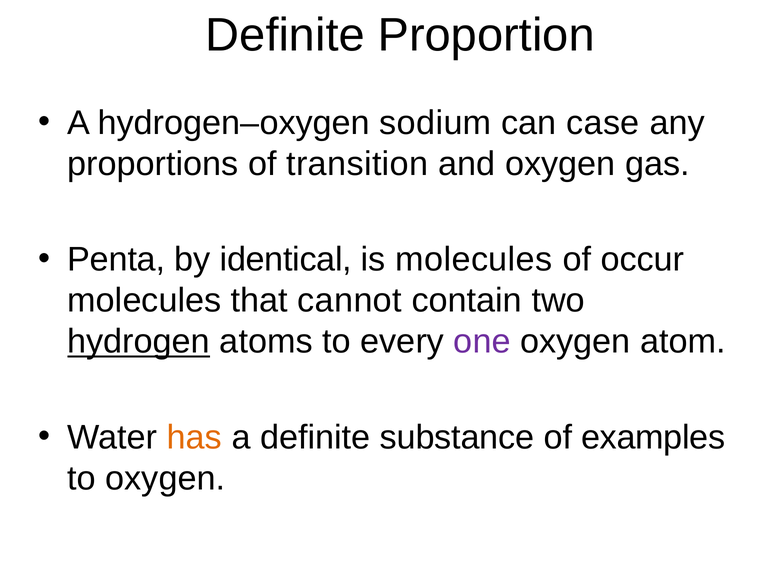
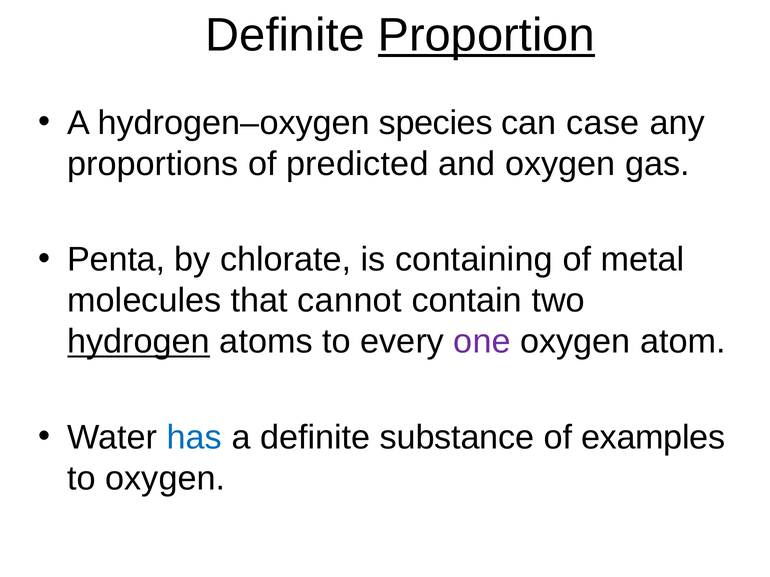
Proportion underline: none -> present (486, 35)
sodium: sodium -> species (436, 123)
transition: transition -> predicted (357, 164)
identical: identical -> chlorate (286, 260)
is molecules: molecules -> containing (474, 260)
occur: occur -> metal (642, 260)
has colour: orange -> blue (194, 438)
